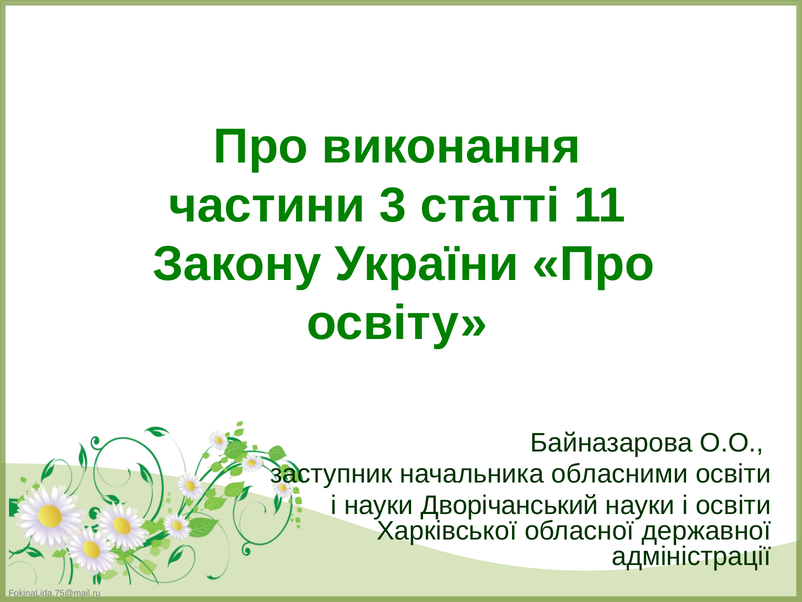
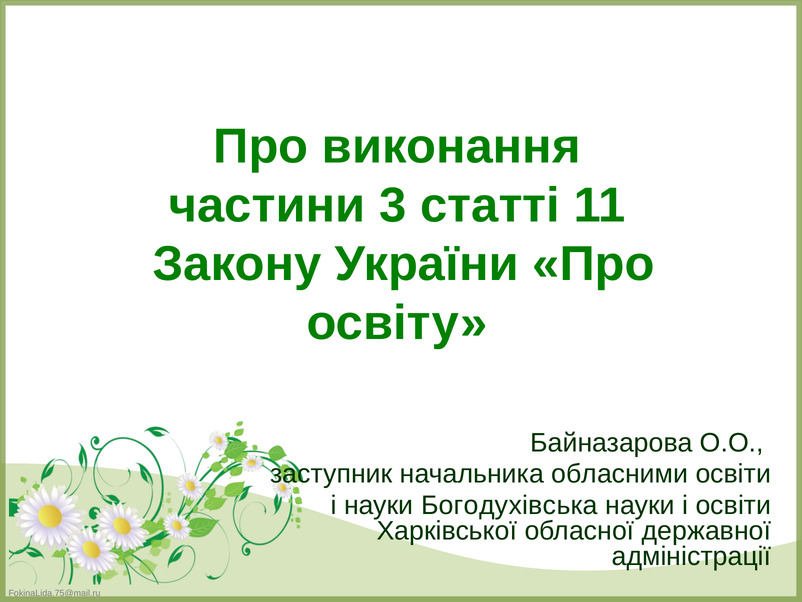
Дворічанський: Дворічанський -> Богодухівська (509, 505)
